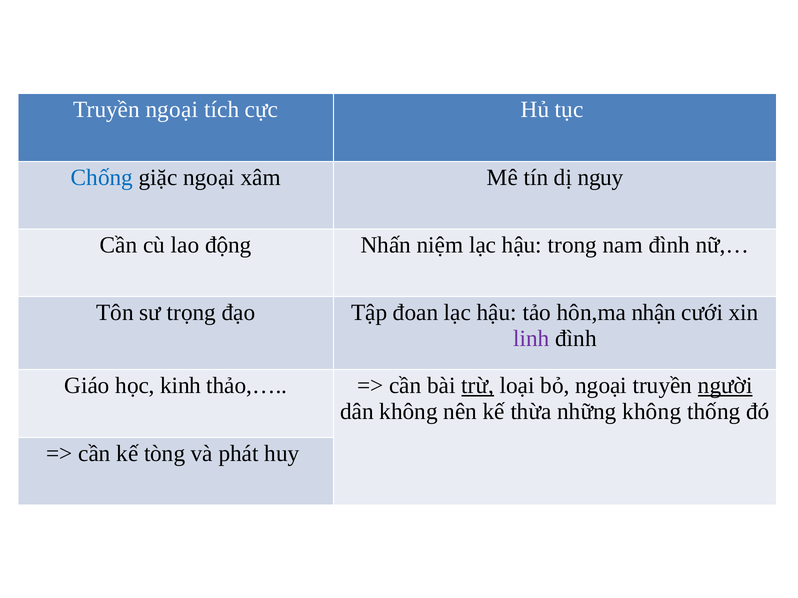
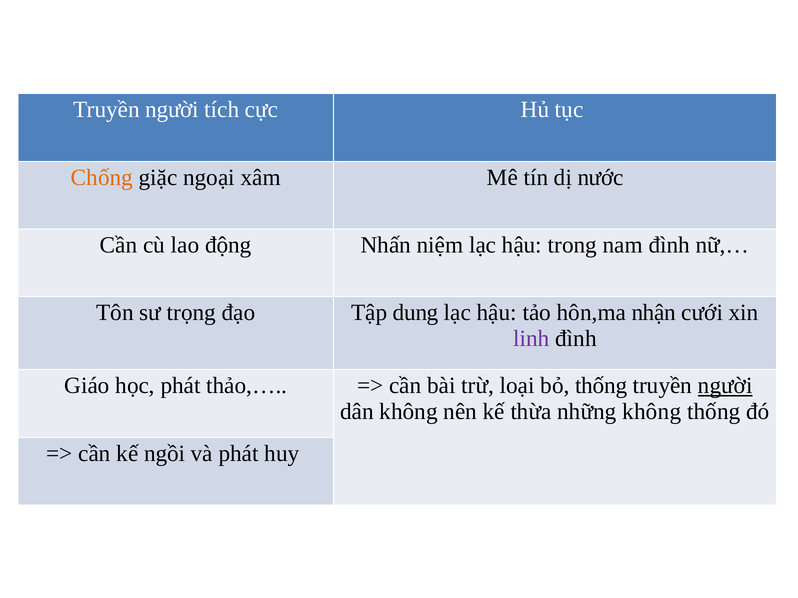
ngoại: ngoại -> người (172, 110)
Chống colour: blue -> orange (102, 177)
nguy: nguy -> nước (601, 177)
đoan: đoan -> dung (416, 313)
học kinh: kinh -> phát (181, 386)
trừ underline: present -> none (478, 386)
bỏ ngoại: ngoại -> thống (601, 386)
tòng: tòng -> ngồi (165, 454)
